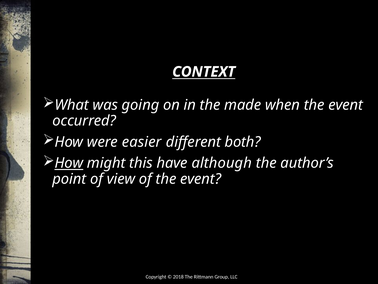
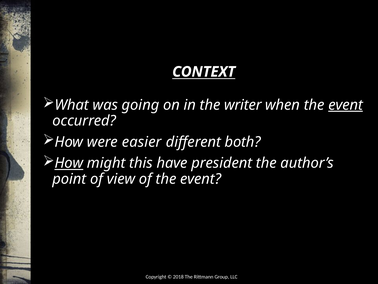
made: made -> writer (243, 105)
event underline: none -> present (346, 105)
although: although -> president (222, 163)
